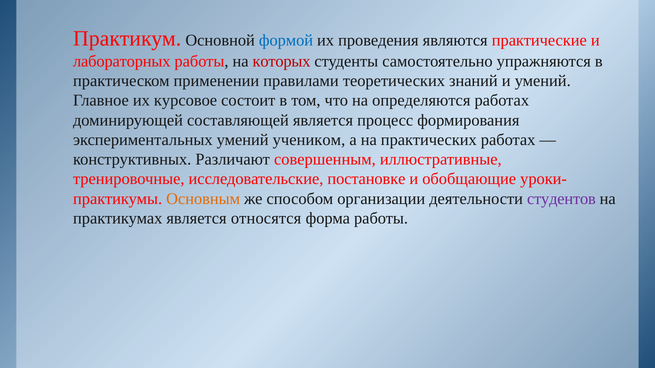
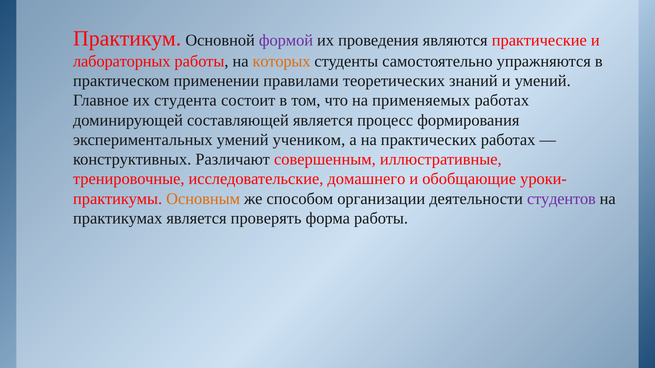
формой colour: blue -> purple (286, 41)
которых colour: red -> orange (282, 61)
курсовое: курсовое -> студента (185, 101)
определяются: определяются -> применяемых (421, 101)
постановке: постановке -> домашнего (366, 179)
относятся: относятся -> проверять (266, 219)
